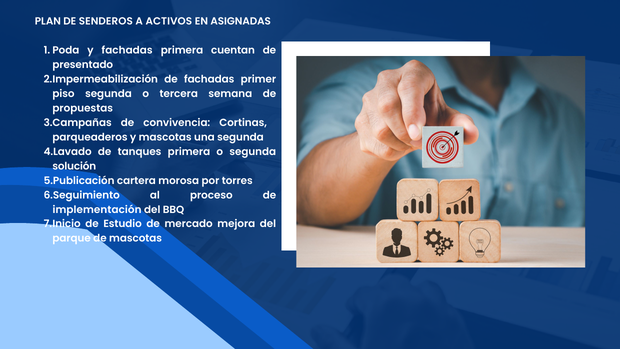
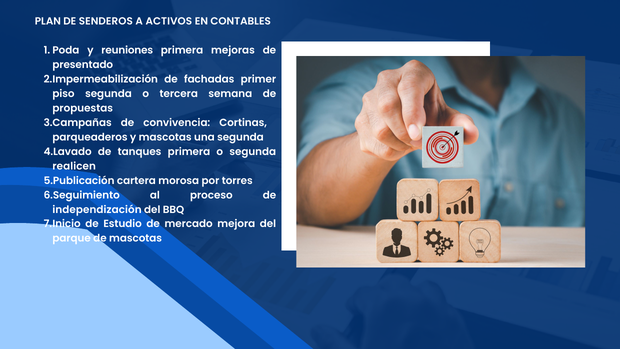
ASIGNADAS: ASIGNADAS -> CONTABLES (241, 21)
y fachadas: fachadas -> reuniones (127, 50)
cuentan: cuentan -> mejoras (233, 50)
solución: solución -> realicen (74, 166)
implementación: implementación -> independización (97, 209)
